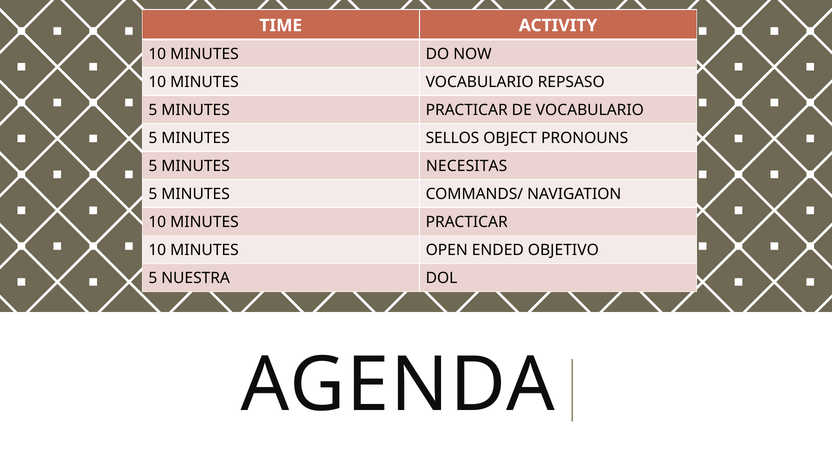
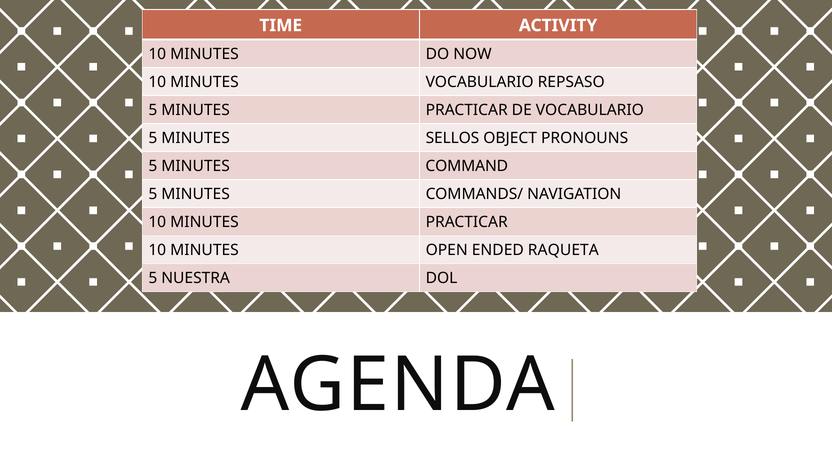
NECESITAS: NECESITAS -> COMMAND (467, 166)
OBJETIVO: OBJETIVO -> RAQUETA (563, 250)
